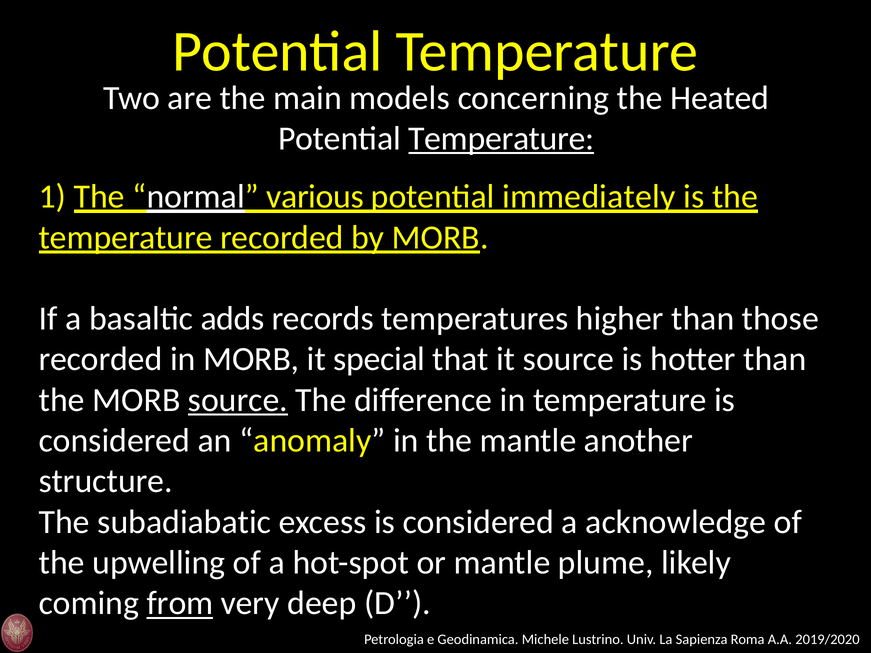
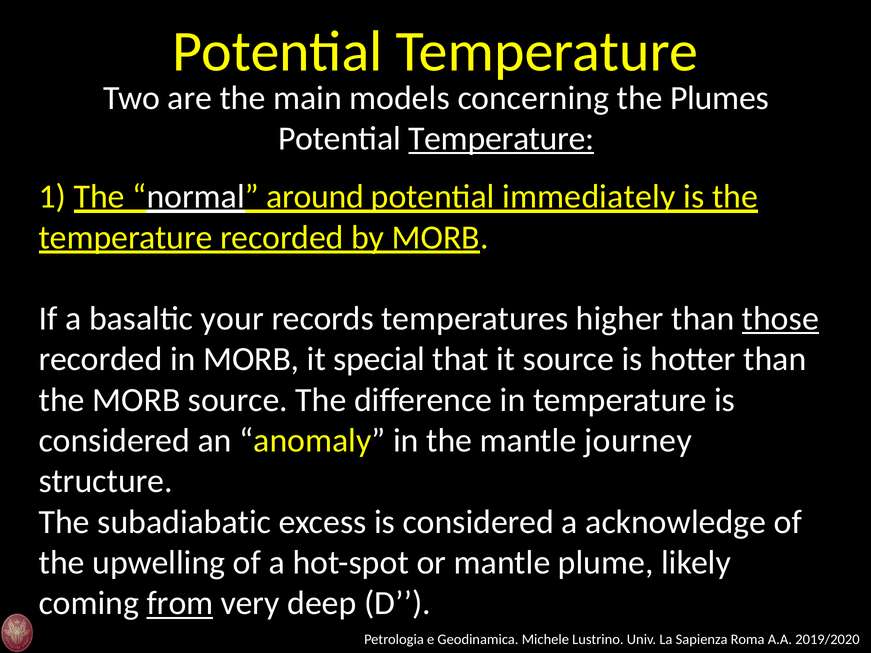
Heated: Heated -> Plumes (720, 98)
various: various -> around (315, 197)
adds: adds -> your (232, 319)
those underline: none -> present (780, 319)
source underline: present -> none (238, 400)
another: another -> journey (638, 441)
